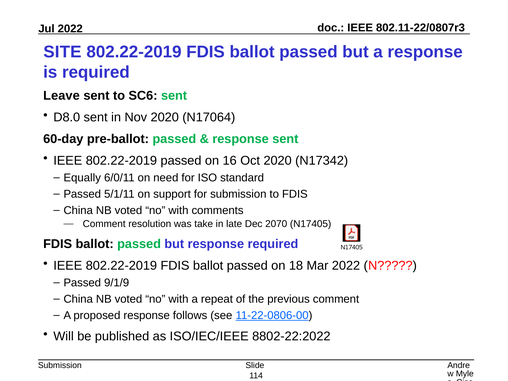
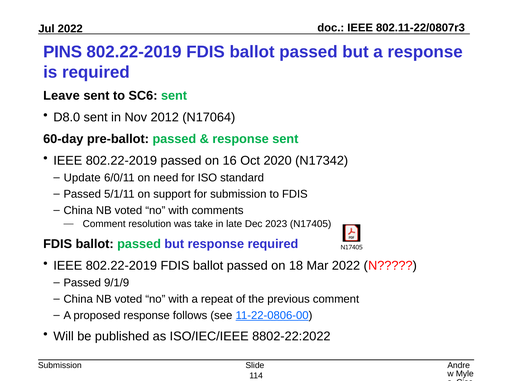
SITE: SITE -> PINS (63, 52)
Nov 2020: 2020 -> 2012 (165, 117)
Equally: Equally -> Update (82, 178)
2070: 2070 -> 2023 (276, 224)
